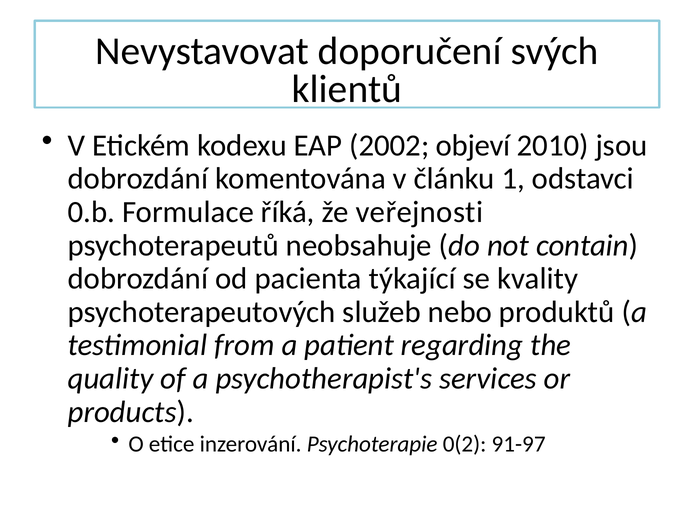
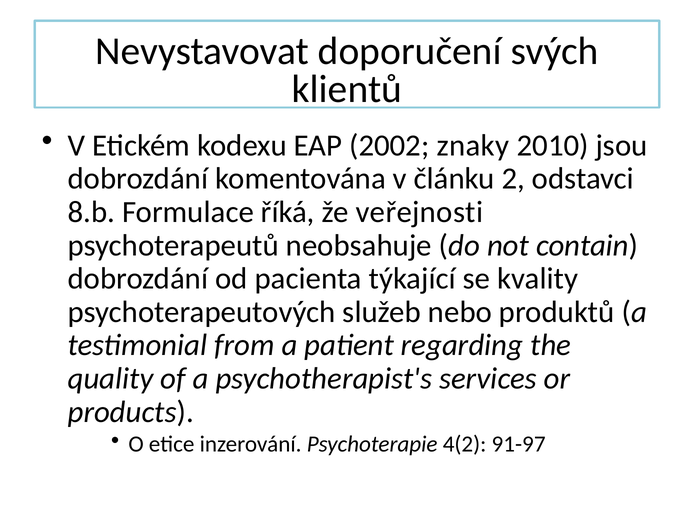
objeví: objeví -> znaky (473, 146)
1: 1 -> 2 (513, 179)
0.b: 0.b -> 8.b (91, 212)
0(2: 0(2 -> 4(2 (465, 445)
